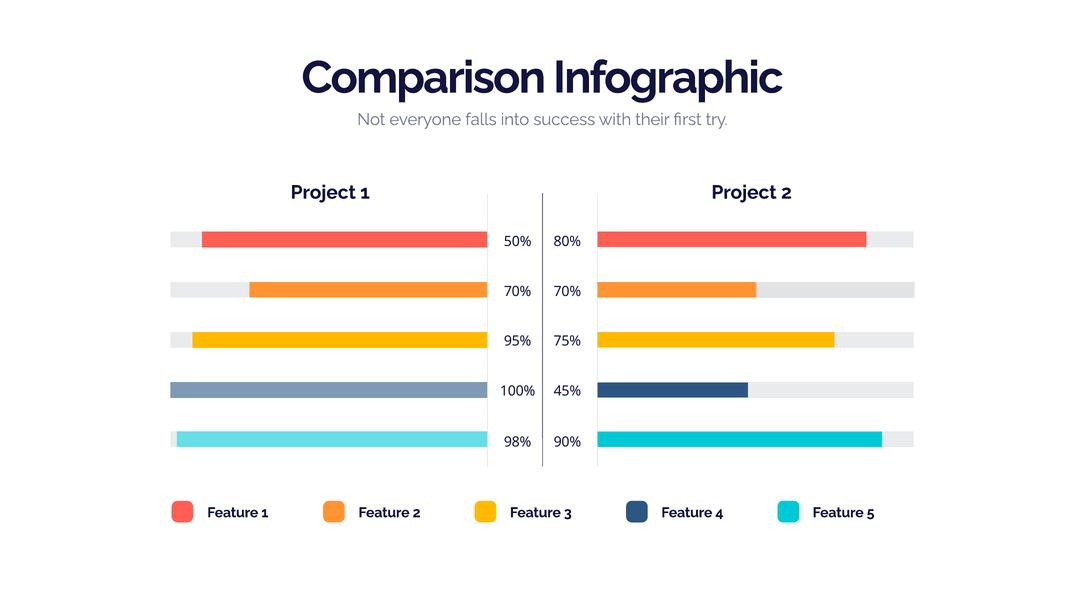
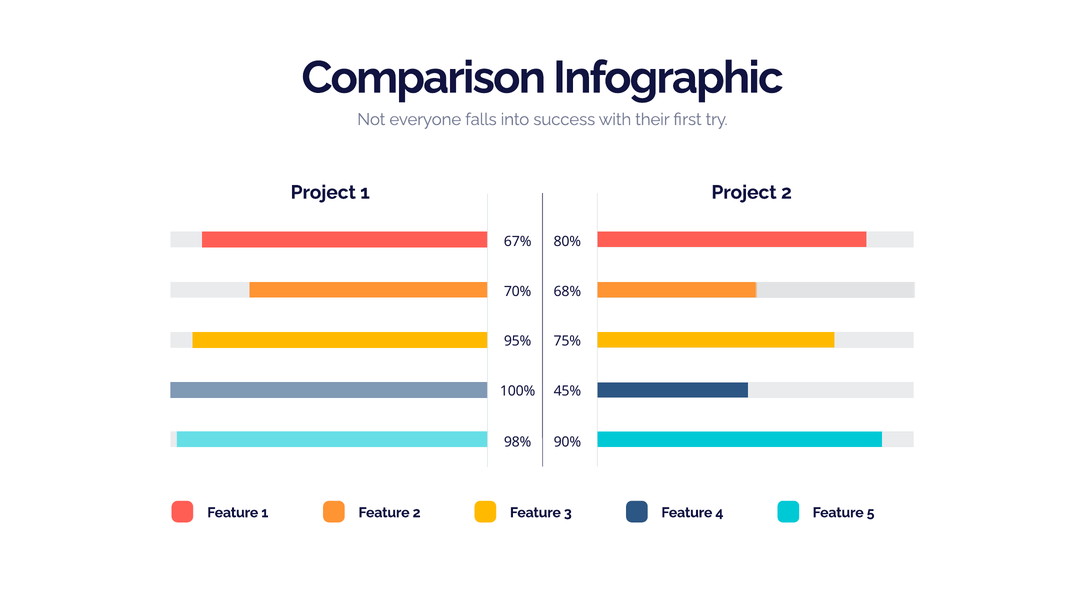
50%: 50% -> 67% (518, 242)
70%: 70% -> 68% (567, 292)
